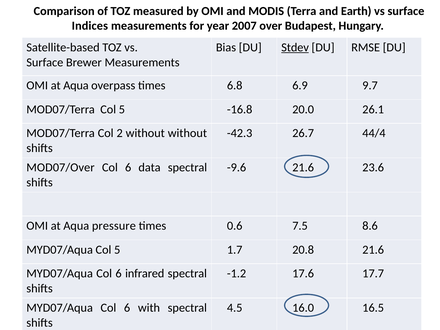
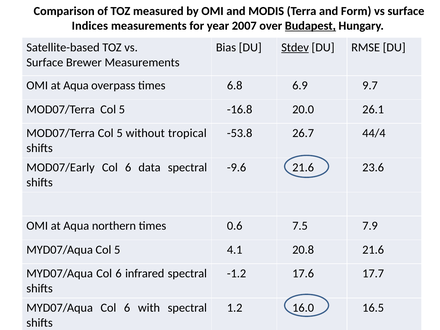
Earth: Earth -> Form (356, 11)
Budapest underline: none -> present (310, 26)
2: 2 -> 5 (120, 133)
without without: without -> tropical (187, 133)
-42.3: -42.3 -> -53.8 (240, 133)
MOD07/Over: MOD07/Over -> MOD07/Early (61, 168)
pressure: pressure -> northern (114, 226)
8.6: 8.6 -> 7.9 (370, 226)
1.7: 1.7 -> 4.1 (235, 250)
4.5: 4.5 -> 1.2 (235, 308)
